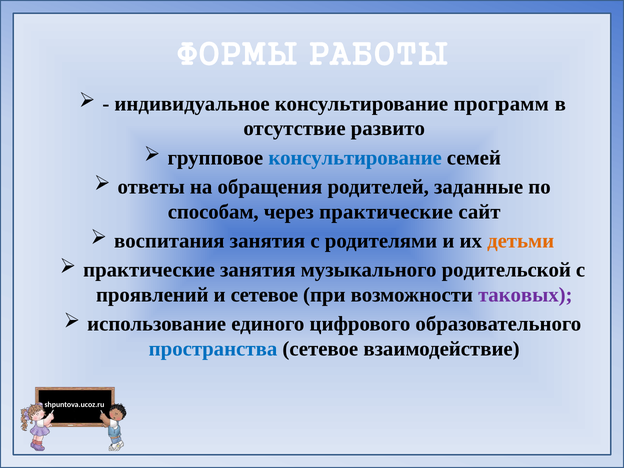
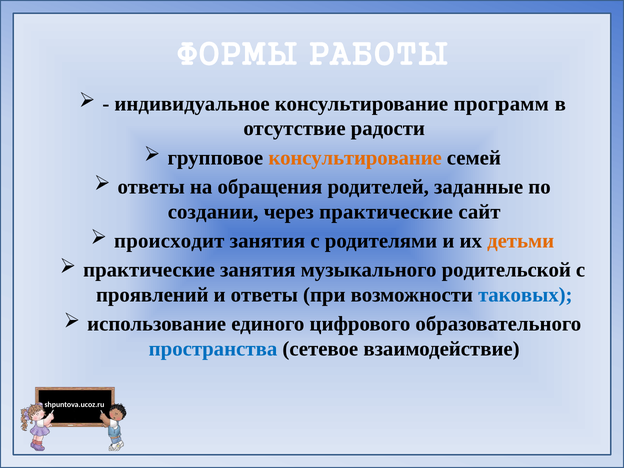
развито: развито -> радости (388, 129)
консультирование colour: blue -> orange (355, 158)
способам: способам -> создании (213, 212)
воспитания: воспитания -> происходит (169, 241)
и сетевое: сетевое -> ответы (264, 295)
таковых colour: purple -> blue (525, 295)
